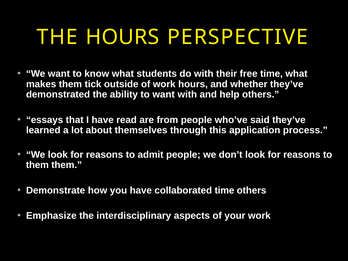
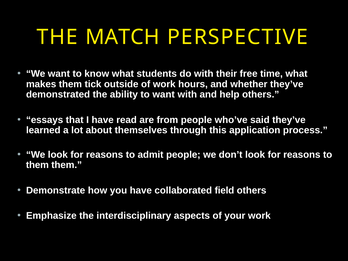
THE HOURS: HOURS -> MATCH (122, 37)
collaborated time: time -> field (224, 190)
